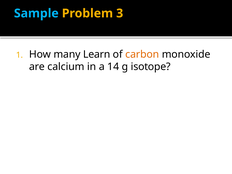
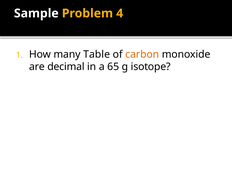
Sample colour: light blue -> white (36, 13)
3: 3 -> 4 (120, 13)
Learn: Learn -> Table (97, 54)
calcium: calcium -> decimal (66, 67)
14: 14 -> 65 (113, 67)
